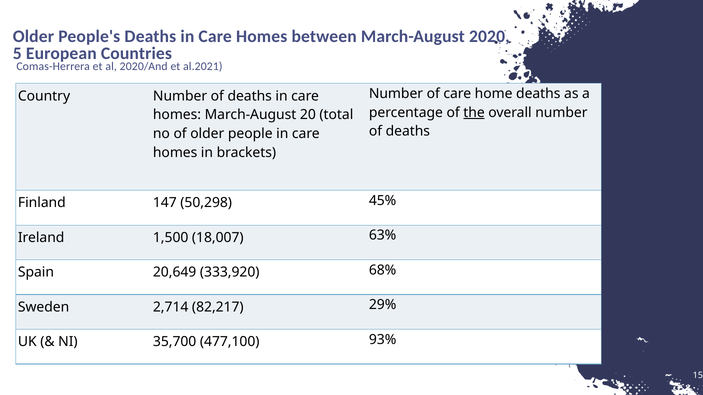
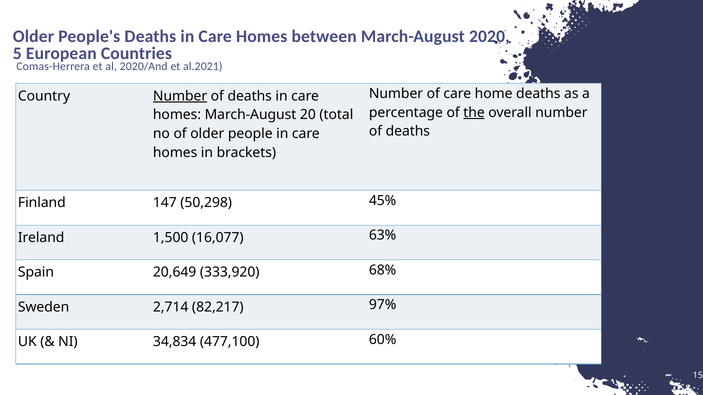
Number underline: none -> present (180, 96)
18,007: 18,007 -> 16,077 (218, 238)
29%: 29% -> 97% (383, 305)
35,700: 35,700 -> 34,834 (175, 342)
93%: 93% -> 60% (383, 340)
